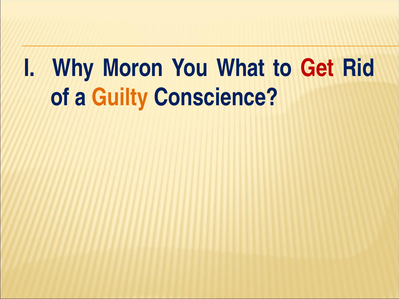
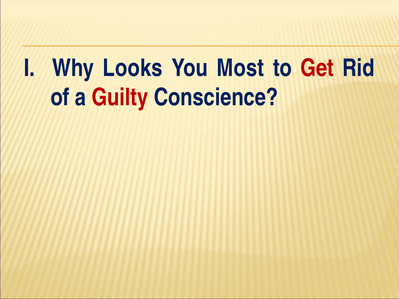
Moron: Moron -> Looks (133, 68)
What: What -> Most (240, 68)
Guilty colour: orange -> red (120, 98)
